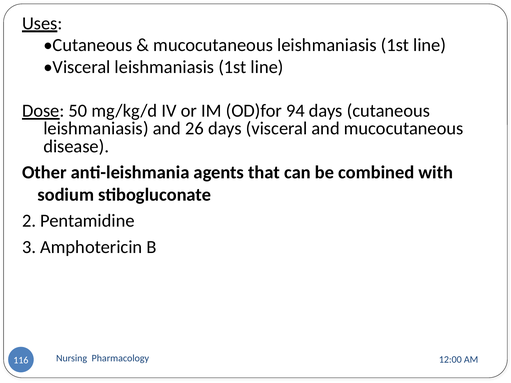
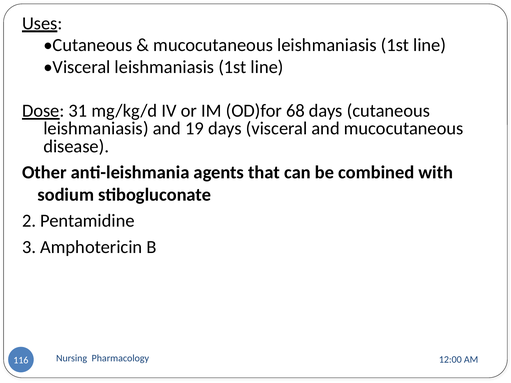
50: 50 -> 31 (78, 111)
94: 94 -> 68 (295, 111)
26: 26 -> 19 (195, 129)
